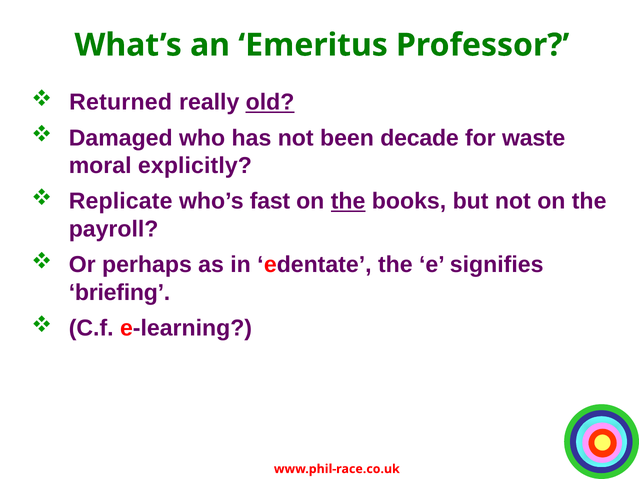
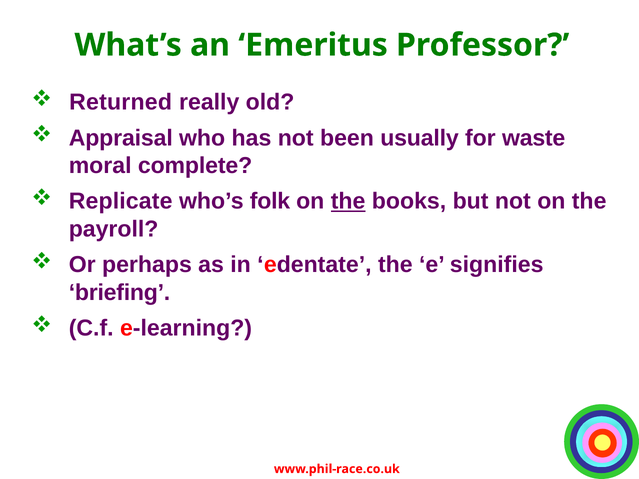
old underline: present -> none (270, 102)
Damaged: Damaged -> Appraisal (121, 138)
decade: decade -> usually (420, 138)
explicitly: explicitly -> complete (195, 166)
fast: fast -> folk (270, 201)
